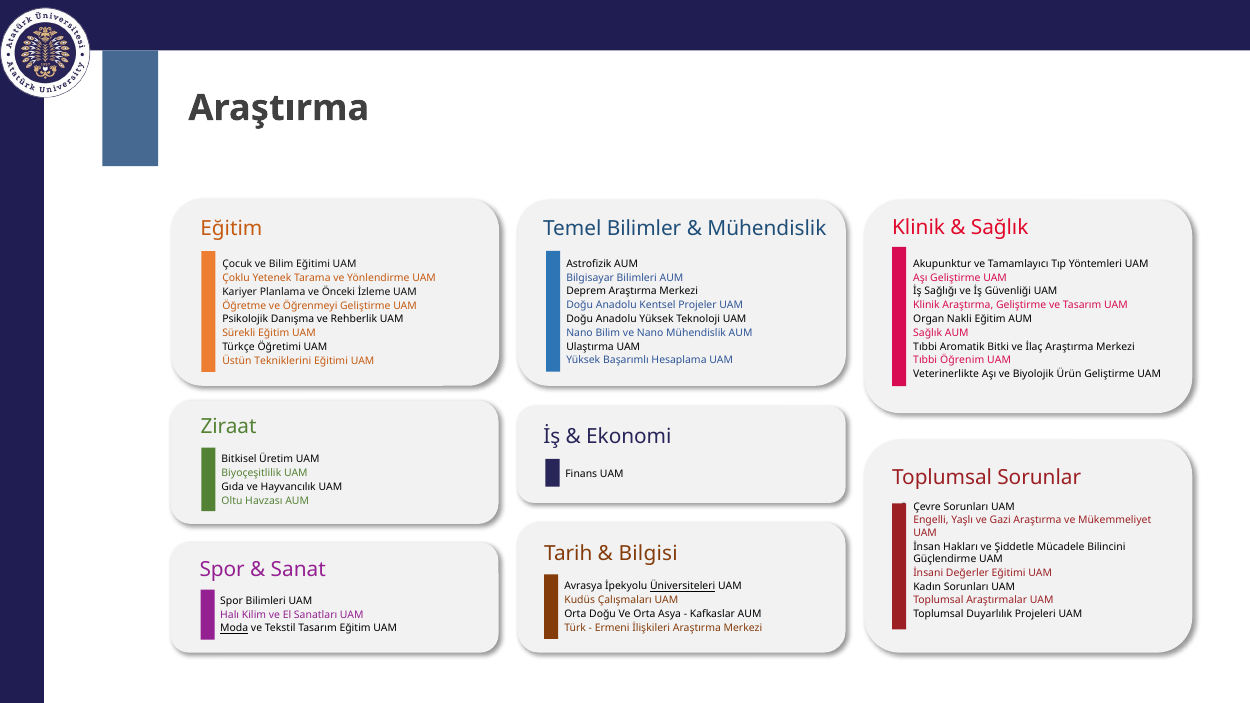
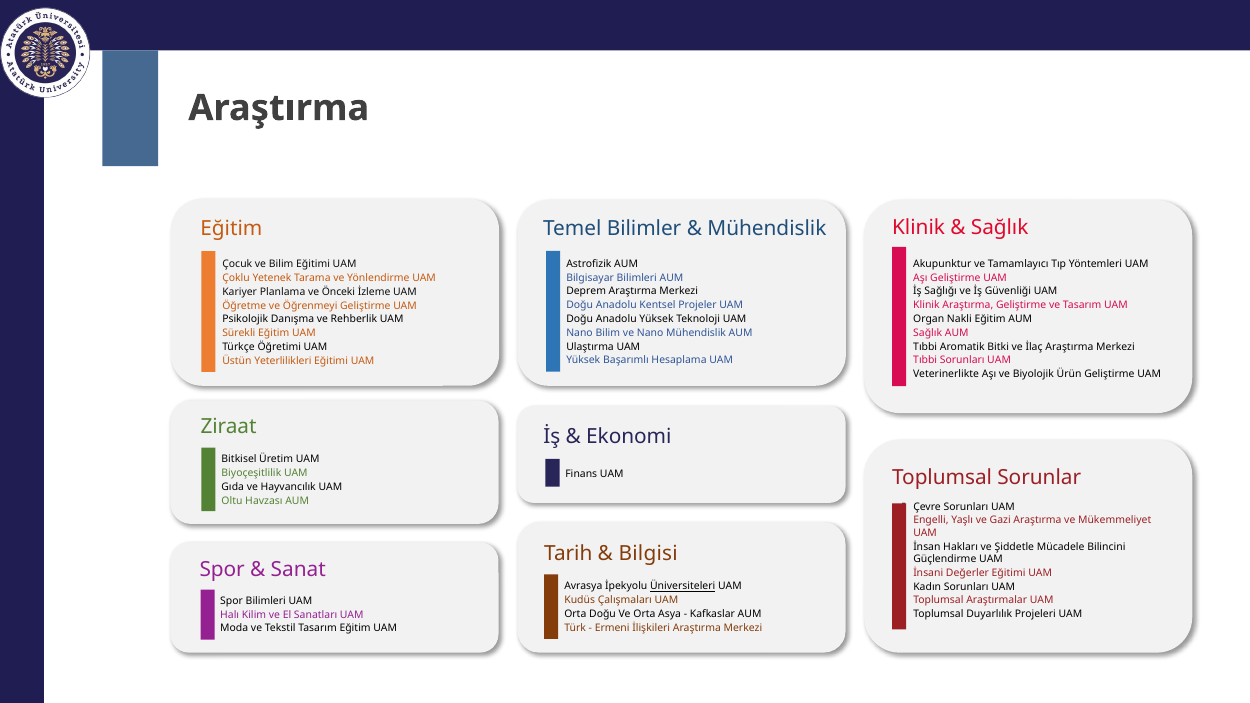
Tıbbi Öğrenim: Öğrenim -> Sorunları (962, 360)
Tekniklerini: Tekniklerini -> Yeterlilikleri (283, 361)
Moda underline: present -> none (234, 628)
